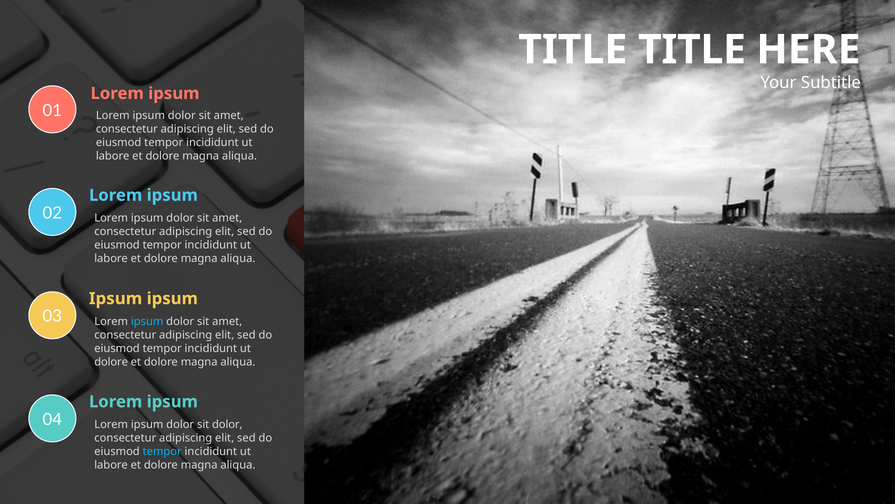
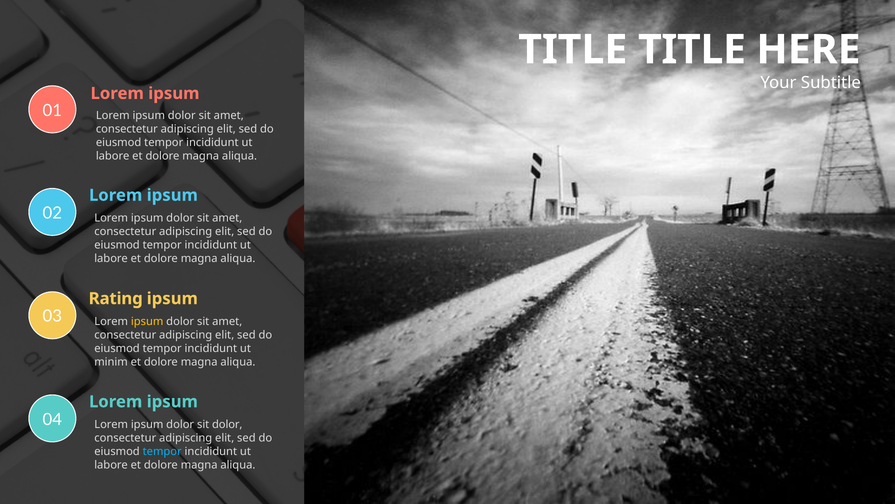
Ipsum: Ipsum -> Rating (116, 298)
ipsum colour: light blue -> yellow (147, 321)
dolore: dolore -> minim (111, 361)
